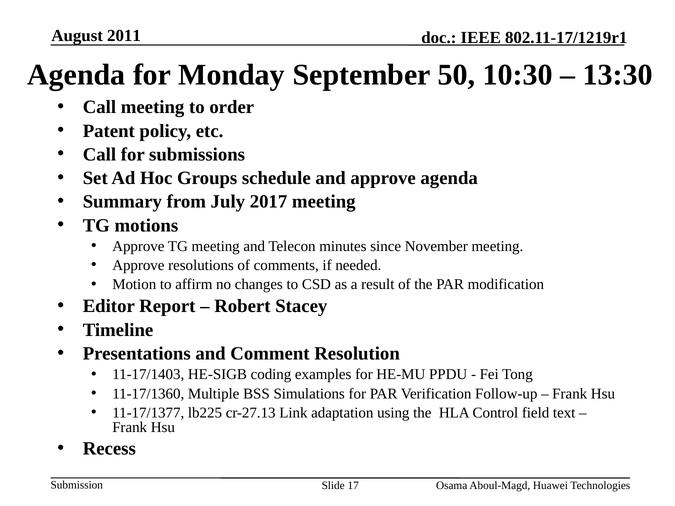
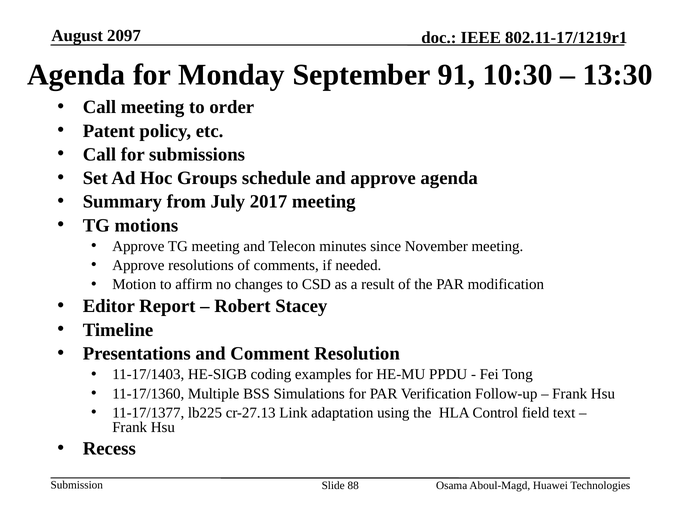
2011: 2011 -> 2097 (124, 36)
50: 50 -> 91 (457, 75)
17: 17 -> 88 (353, 486)
